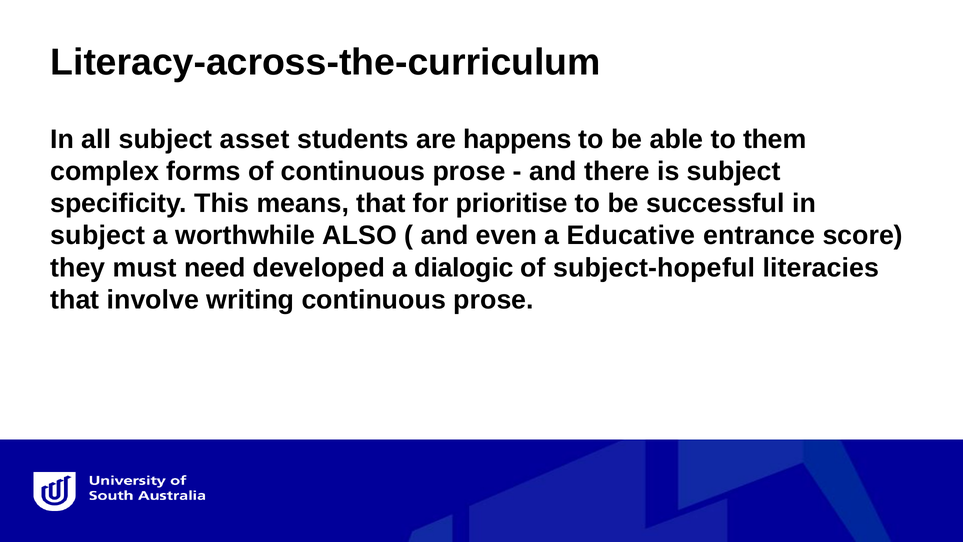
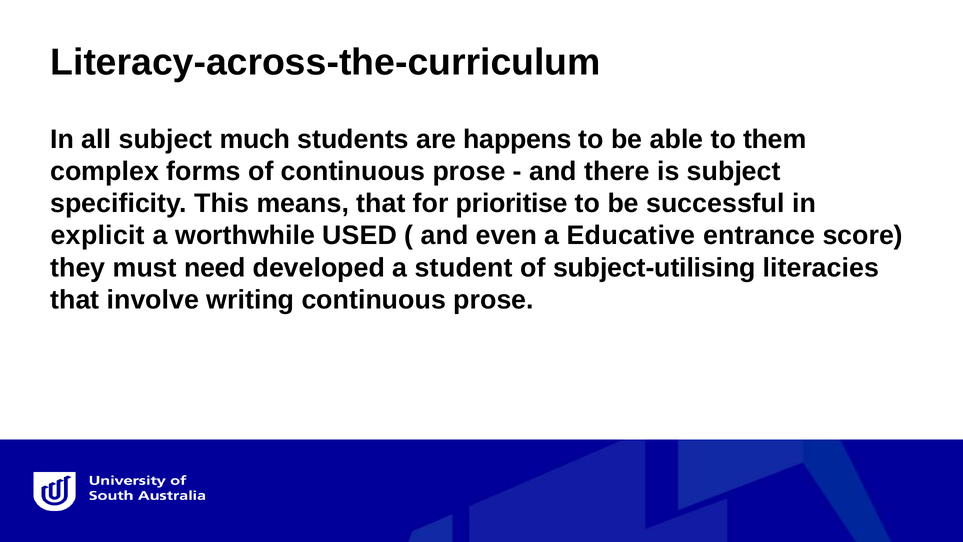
asset: asset -> much (255, 139)
subject: subject -> explicit (98, 235)
ALSO: ALSO -> USED (360, 235)
dialogic: dialogic -> student (464, 268)
subject-hopeful: subject-hopeful -> subject-utilising (654, 268)
